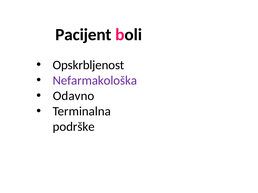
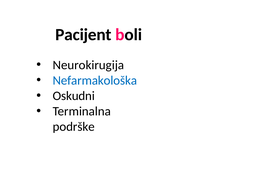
Opskrbljenost: Opskrbljenost -> Neurokirugija (88, 65)
Nefarmakološka colour: purple -> blue (95, 81)
Odavno: Odavno -> Oskudni (74, 96)
